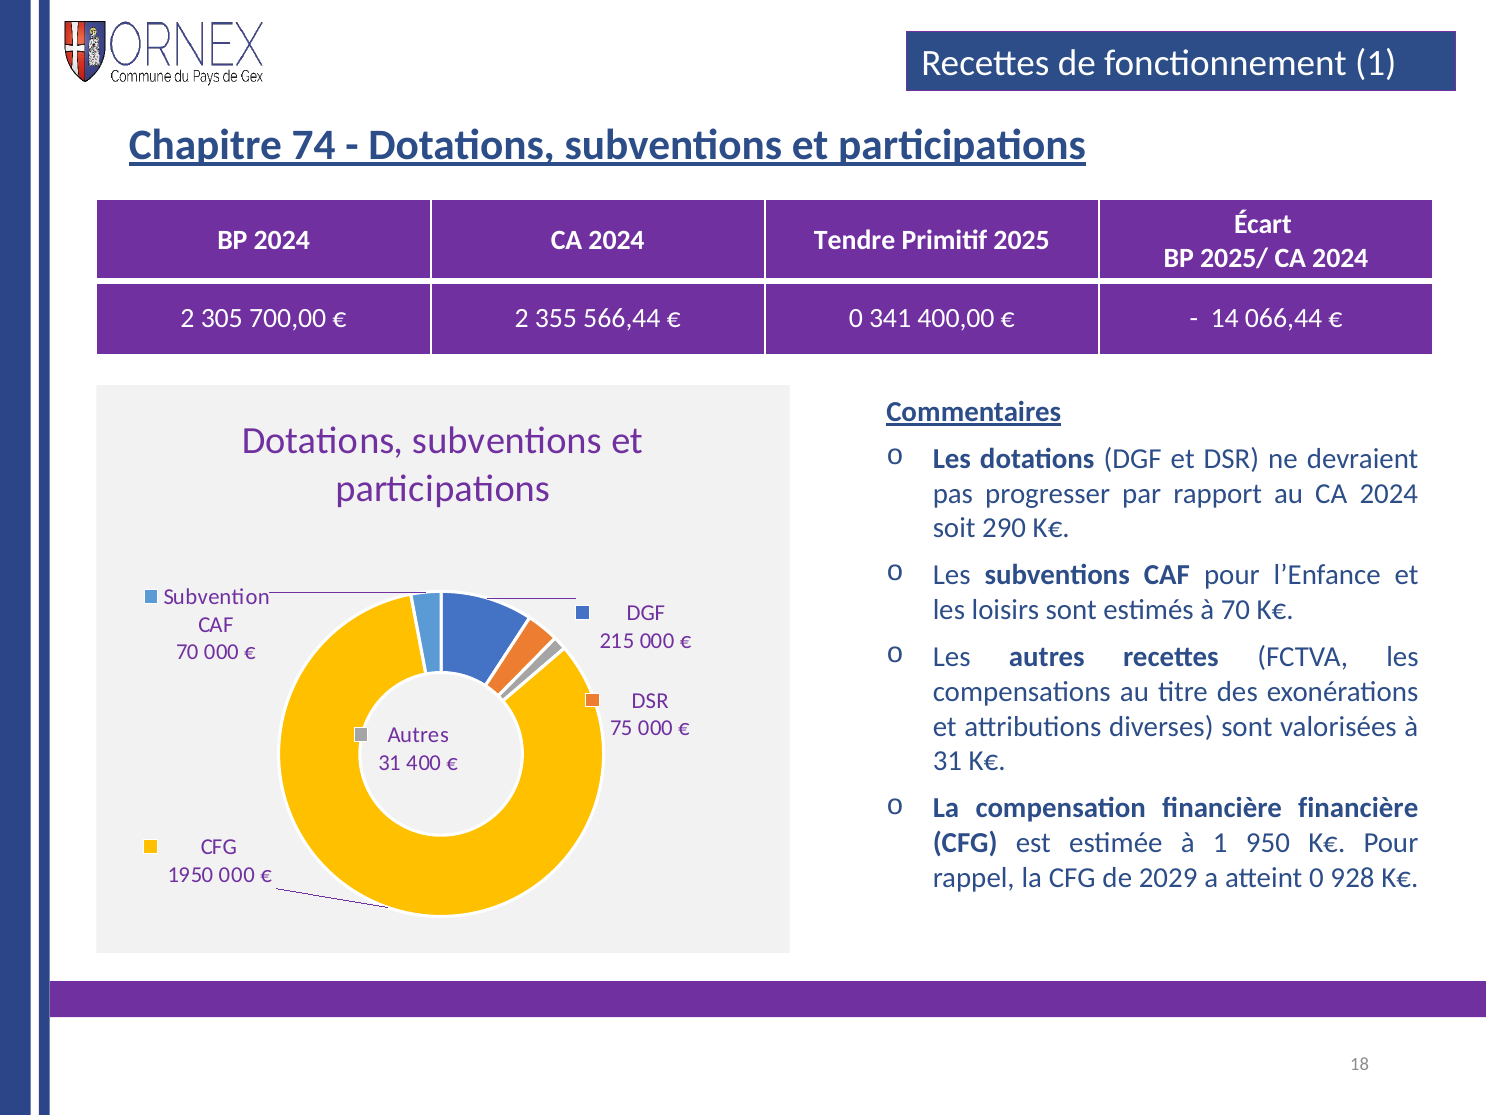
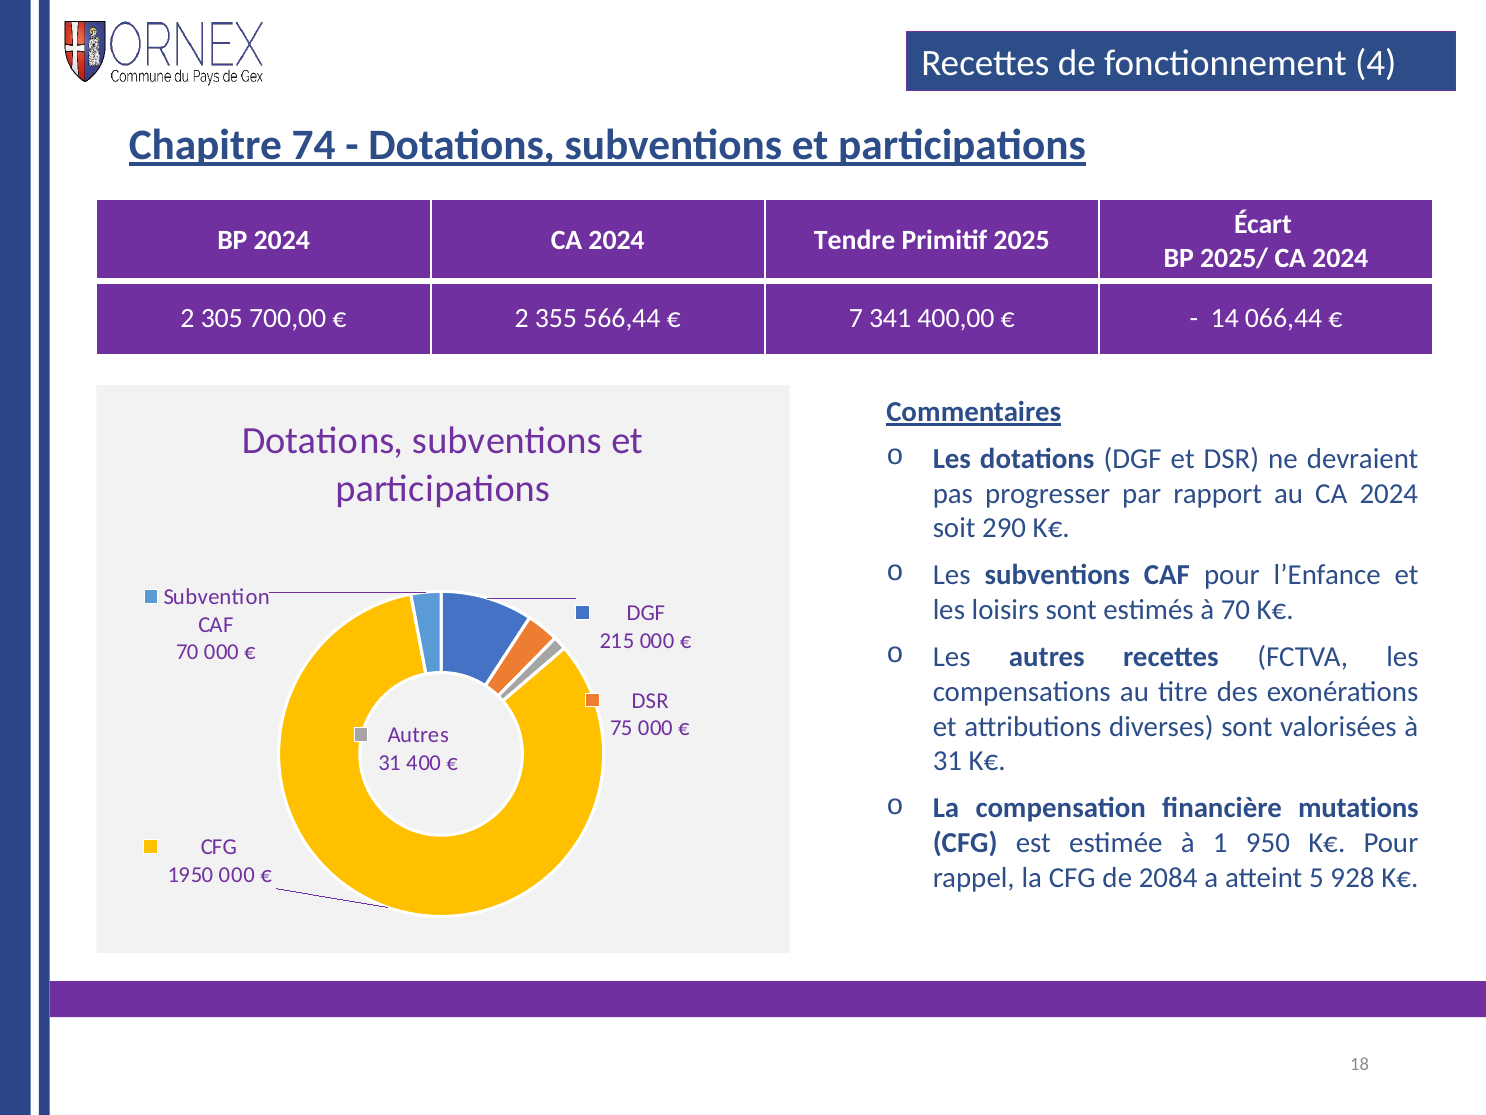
fonctionnement 1: 1 -> 4 (1376, 64)
0: 0 -> 7 (856, 318)
financière financière: financière -> mutations (1358, 808)
2029: 2029 -> 2084 (1168, 877)
atteint 0: 0 -> 5 (1317, 877)
